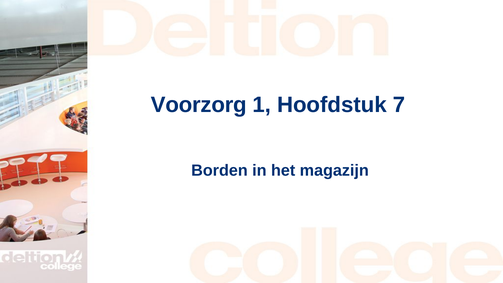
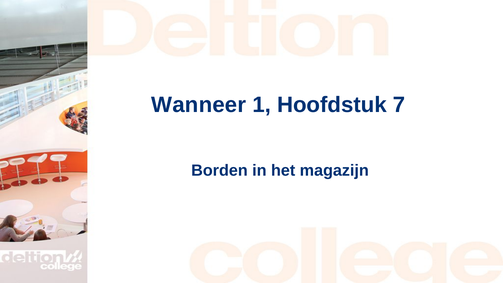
Voorzorg: Voorzorg -> Wanneer (199, 105)
